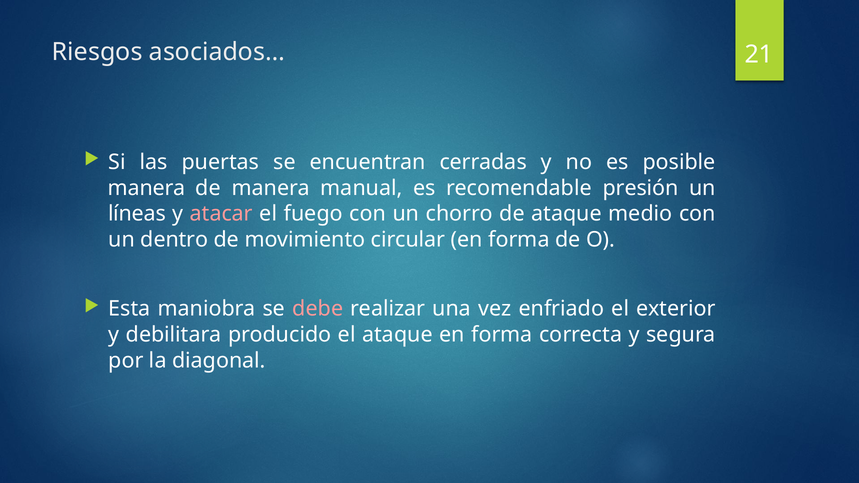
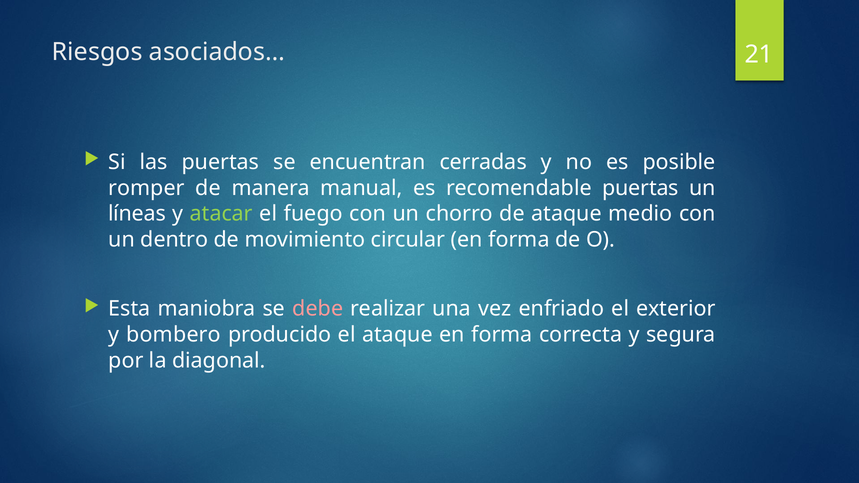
manera: manera -> romper (147, 188)
recomendable presión: presión -> puertas (641, 188)
atacar colour: pink -> light green (221, 214)
debilitara: debilitara -> bombero (174, 335)
